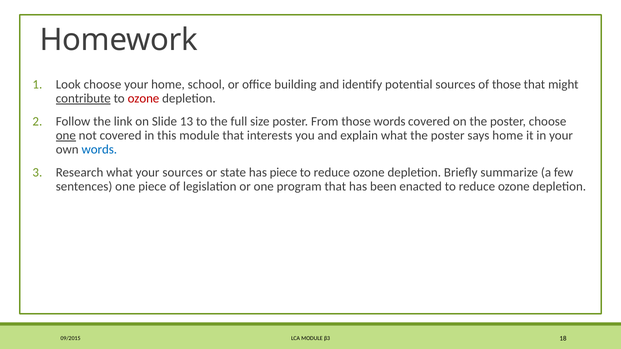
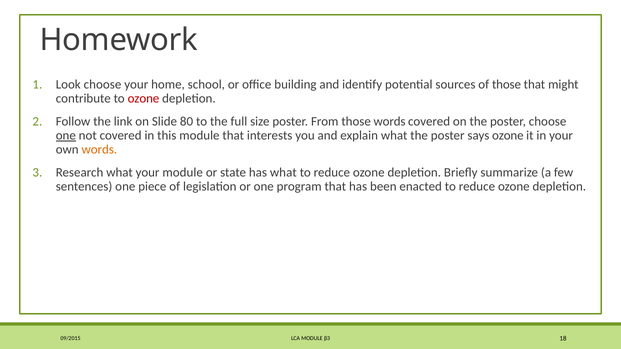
contribute underline: present -> none (83, 98)
13: 13 -> 80 (187, 121)
says home: home -> ozone (508, 135)
words colour: blue -> orange (99, 149)
your sources: sources -> module (183, 173)
has piece: piece -> what (283, 173)
